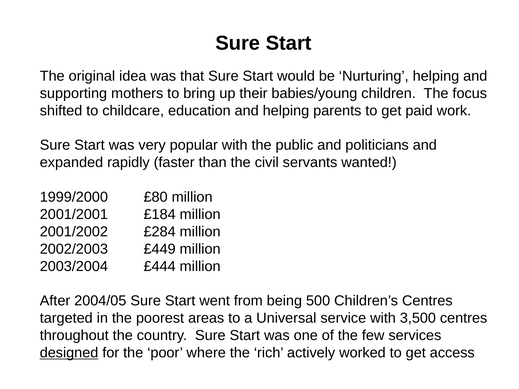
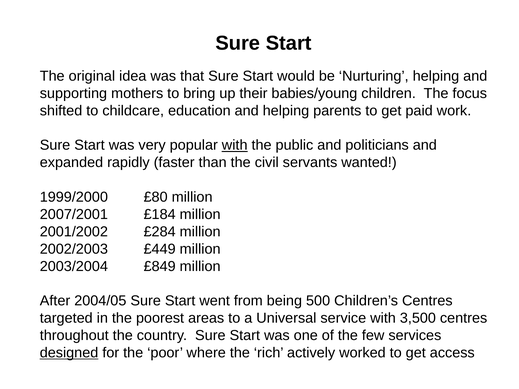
with underline: none -> present (235, 145)
2001/2001: 2001/2001 -> 2007/2001 (74, 215)
£444: £444 -> £849 (160, 266)
